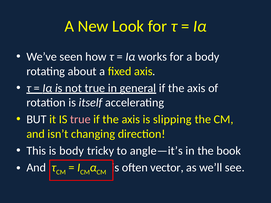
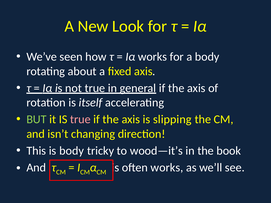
BUT colour: white -> light green (36, 120)
angle—it’s: angle—it’s -> wood—it’s (156, 151)
often vector: vector -> works (167, 168)
